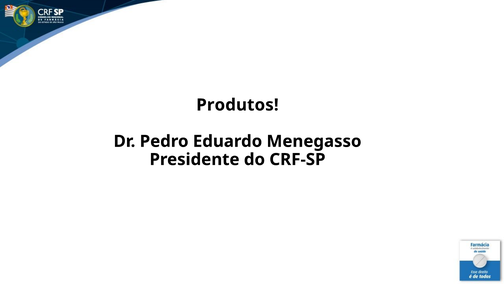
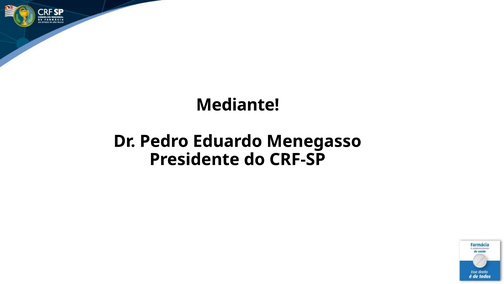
Produtos: Produtos -> Mediante (238, 105)
